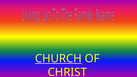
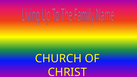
CHURCH underline: present -> none (58, 59)
